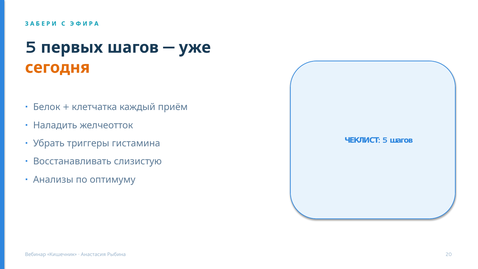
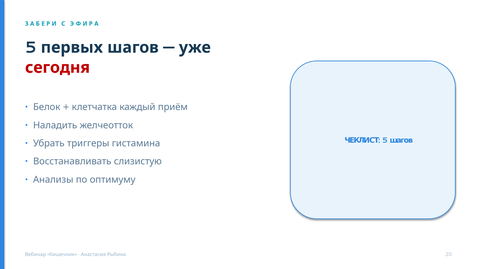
сегодня colour: orange -> red (58, 68)
